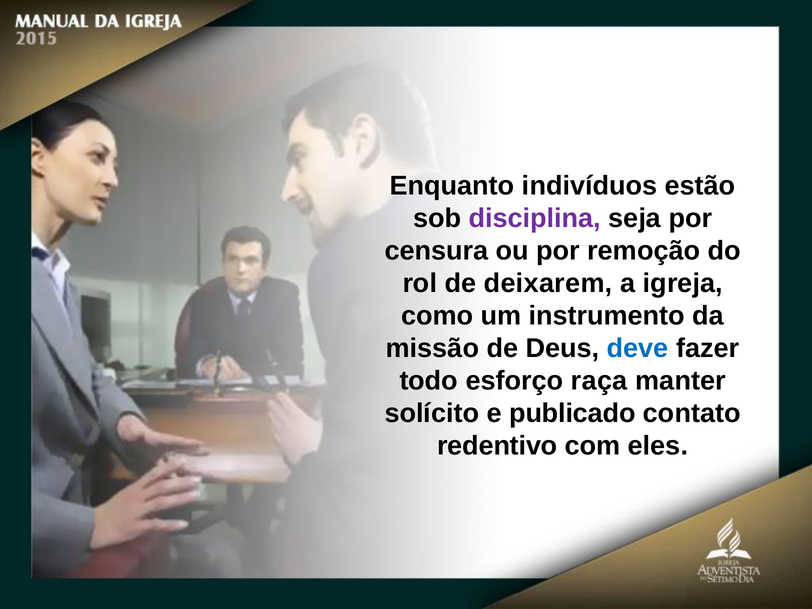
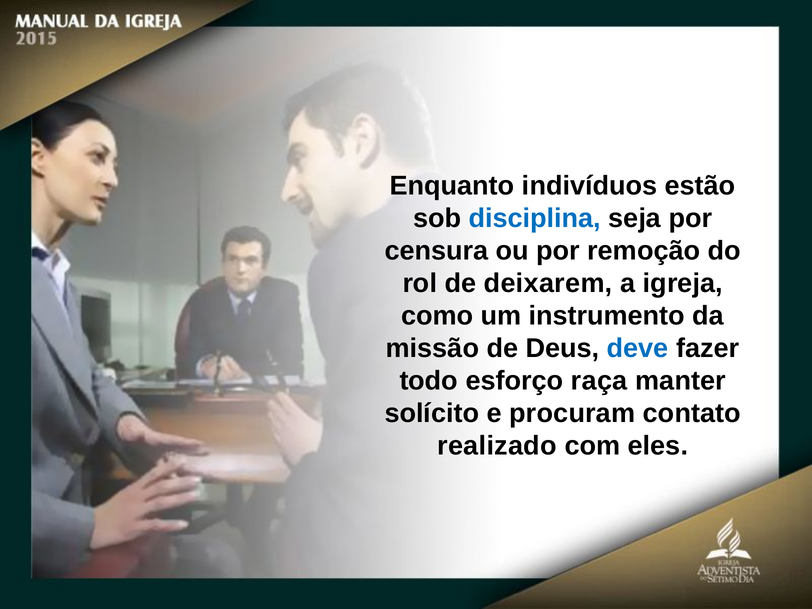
disciplina colour: purple -> blue (535, 218)
publicado: publicado -> procuram (572, 413)
redentivo: redentivo -> realizado (497, 446)
